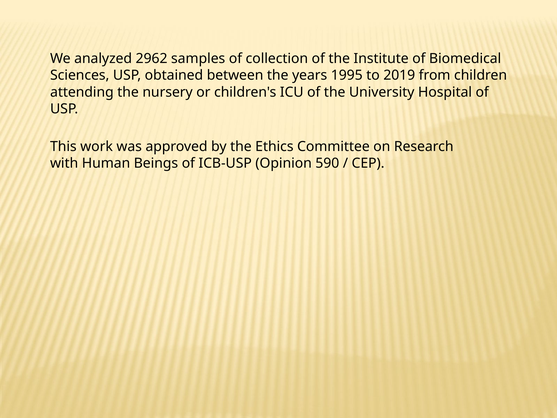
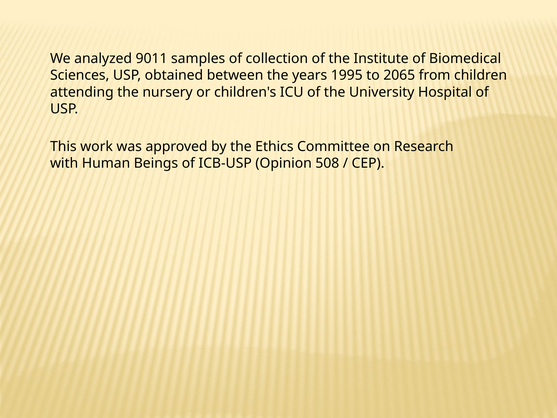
2962: 2962 -> 9011 (152, 59)
2019: 2019 -> 2065 (399, 75)
590: 590 -> 508 (327, 163)
